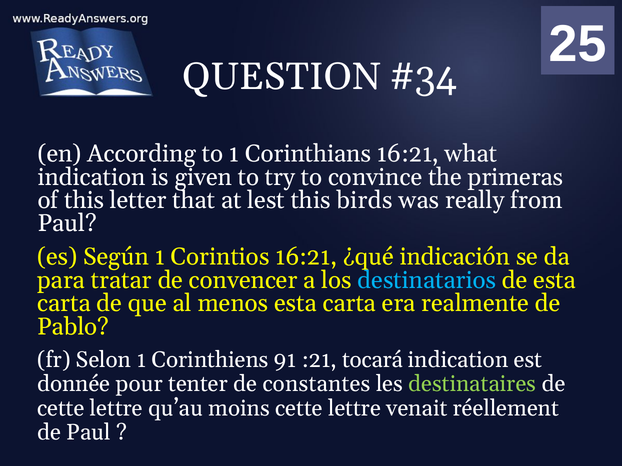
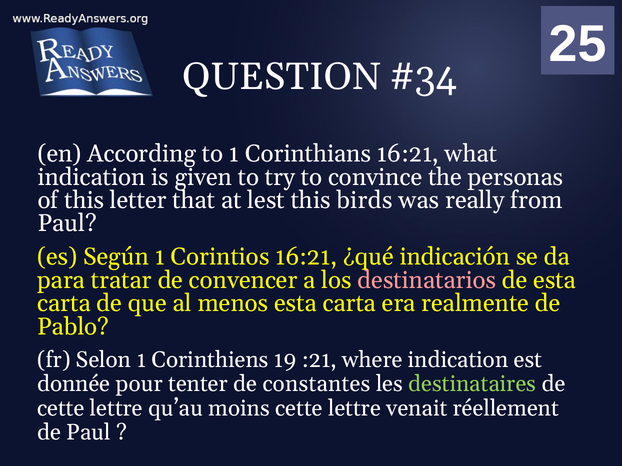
primeras: primeras -> personas (516, 177)
destinatarios colour: light blue -> pink (427, 280)
Corinthiens 91: 91 -> 19 (285, 360)
tocará: tocará -> where (372, 360)
